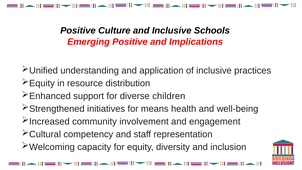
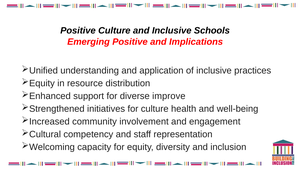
children: children -> improve (169, 96)
for means: means -> culture (155, 109)
